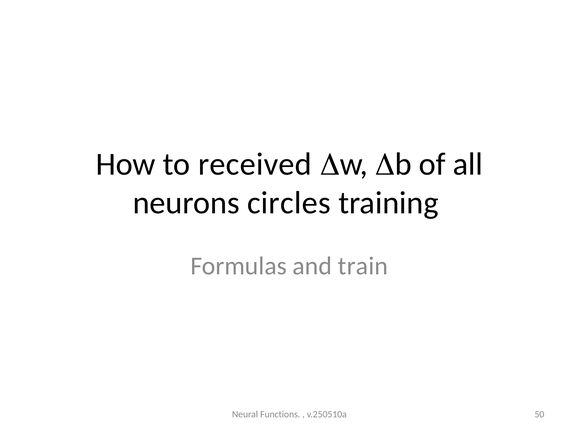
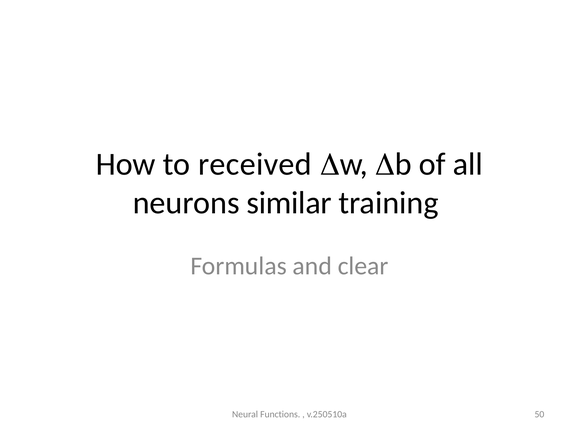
circles: circles -> similar (289, 203)
train: train -> clear (363, 266)
